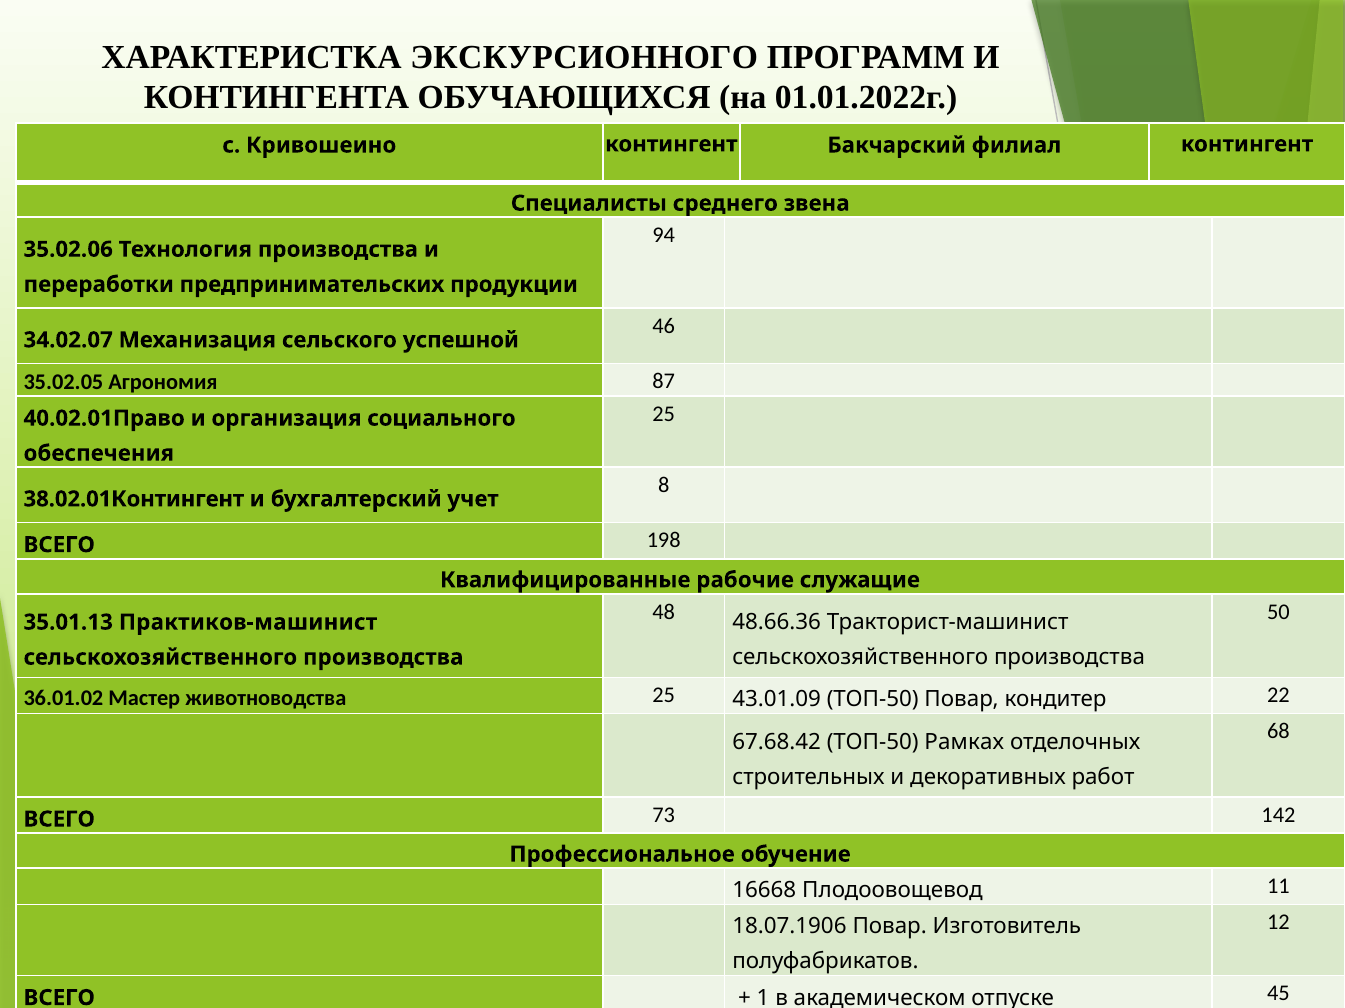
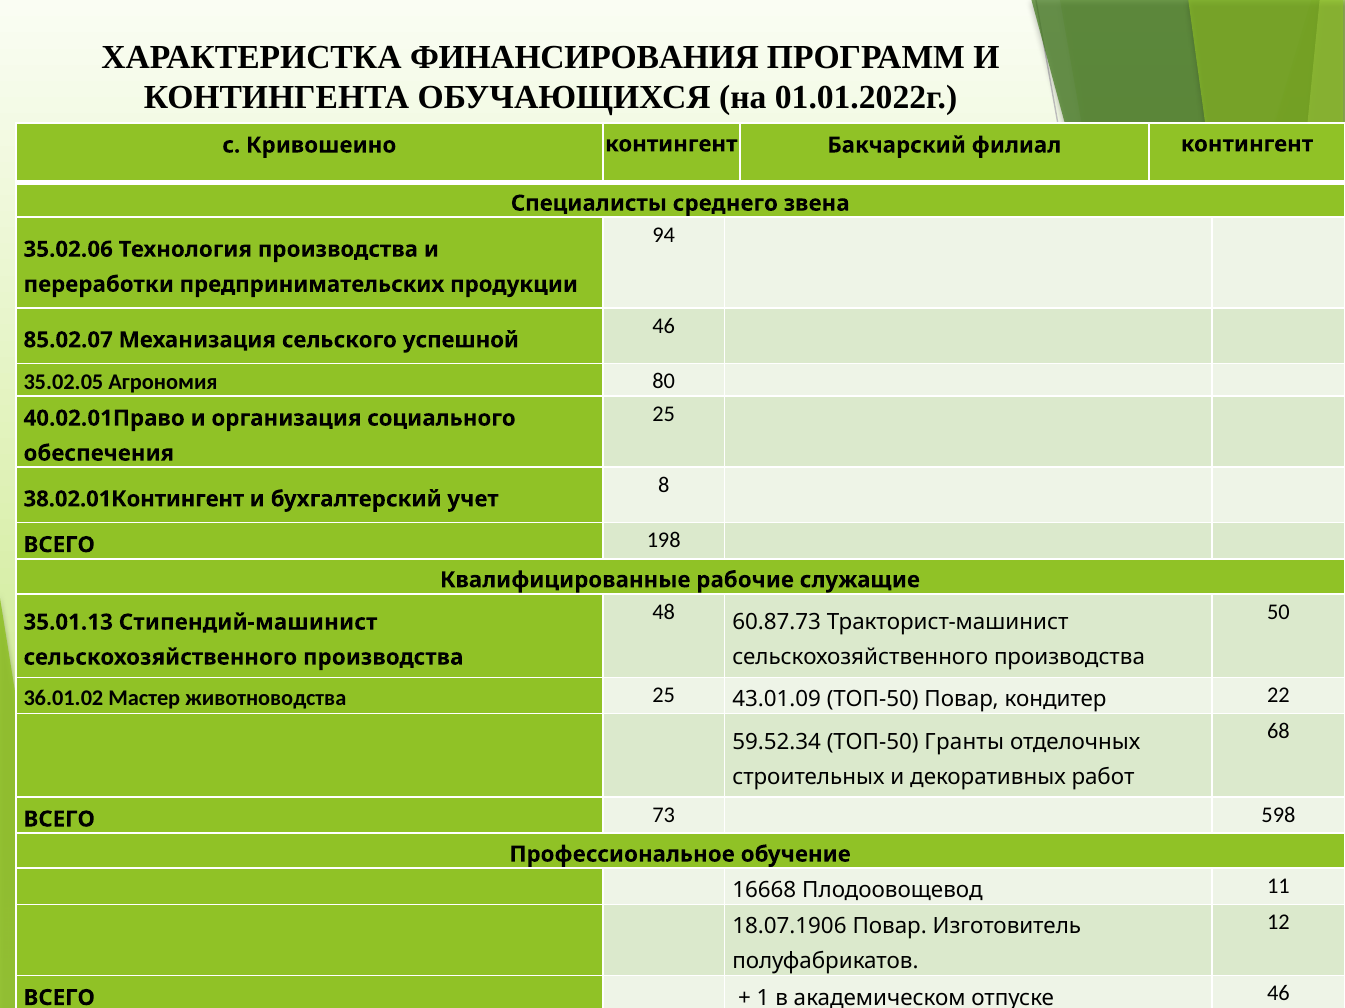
ЭКСКУРСИОННОГО: ЭКСКУРСИОННОГО -> ФИНАНСИРОВАНИЯ (584, 57)
34.02.07: 34.02.07 -> 85.02.07 (68, 340)
87: 87 -> 80 (664, 382)
48.66.36: 48.66.36 -> 60.87.73 (777, 623)
Практиков-машинист: Практиков-машинист -> Стипендий-машинист (248, 623)
67.68.42: 67.68.42 -> 59.52.34 (777, 742)
Рамках: Рамках -> Гранты (964, 742)
142: 142 -> 598 (1278, 816)
45: 45 -> 46 (1278, 994)
